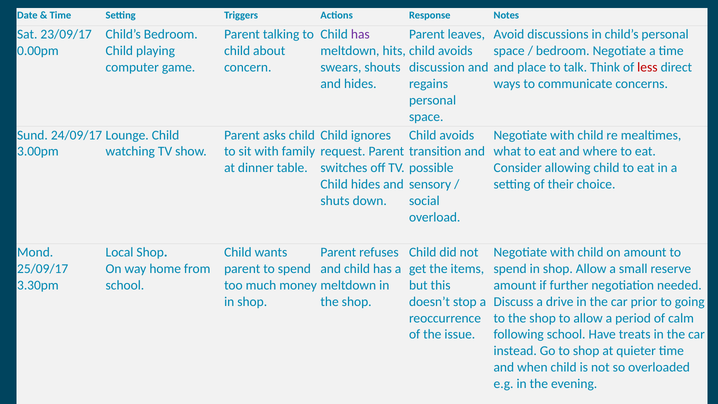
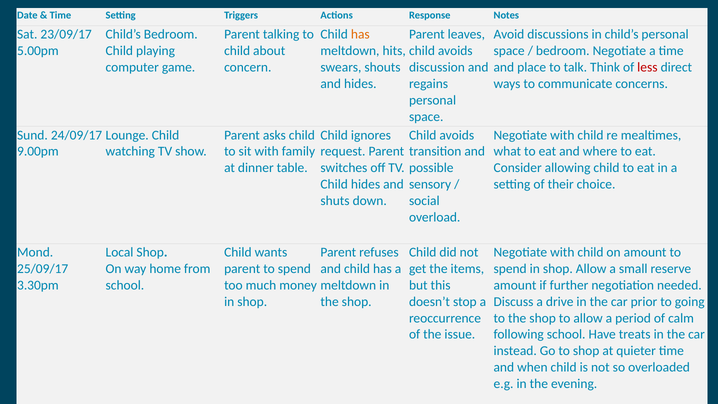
has colour: purple -> orange (360, 34)
0.00pm: 0.00pm -> 5.00pm (38, 51)
3.00pm: 3.00pm -> 9.00pm (38, 151)
